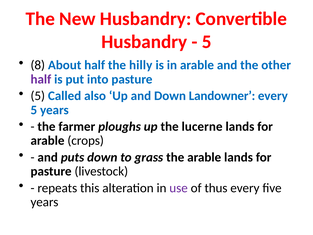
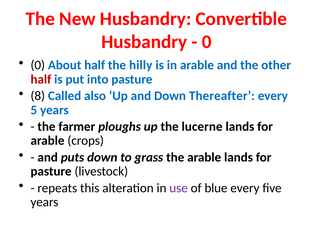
5: 5 -> 0 (207, 42)
8: 8 -> 0 (38, 65)
half colour: purple -> red (41, 79)
5: 5 -> 8 (38, 96)
Landowner: Landowner -> Thereafter (222, 96)
thus: thus -> blue (216, 188)
